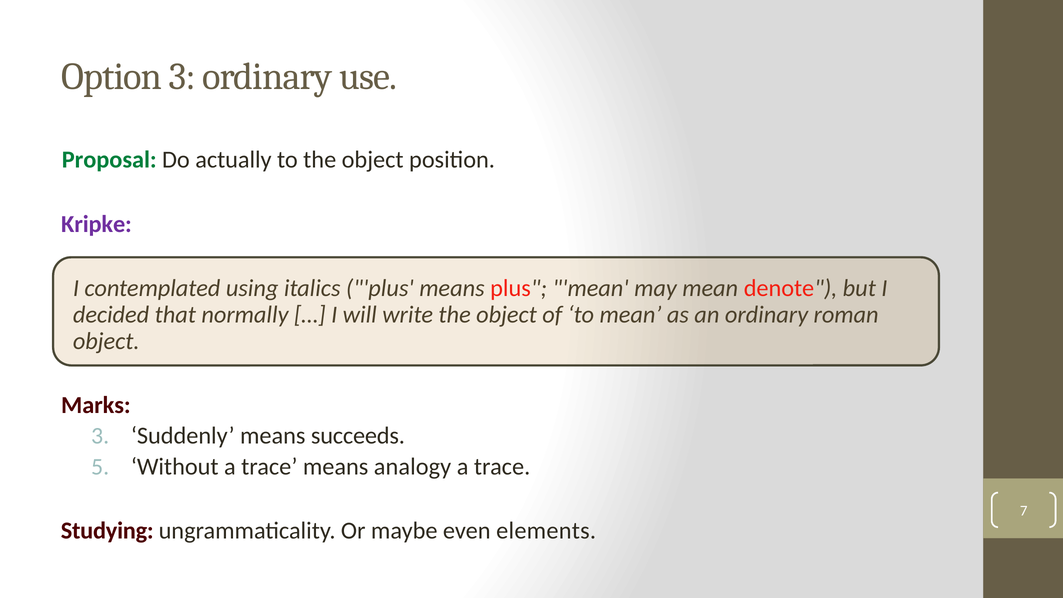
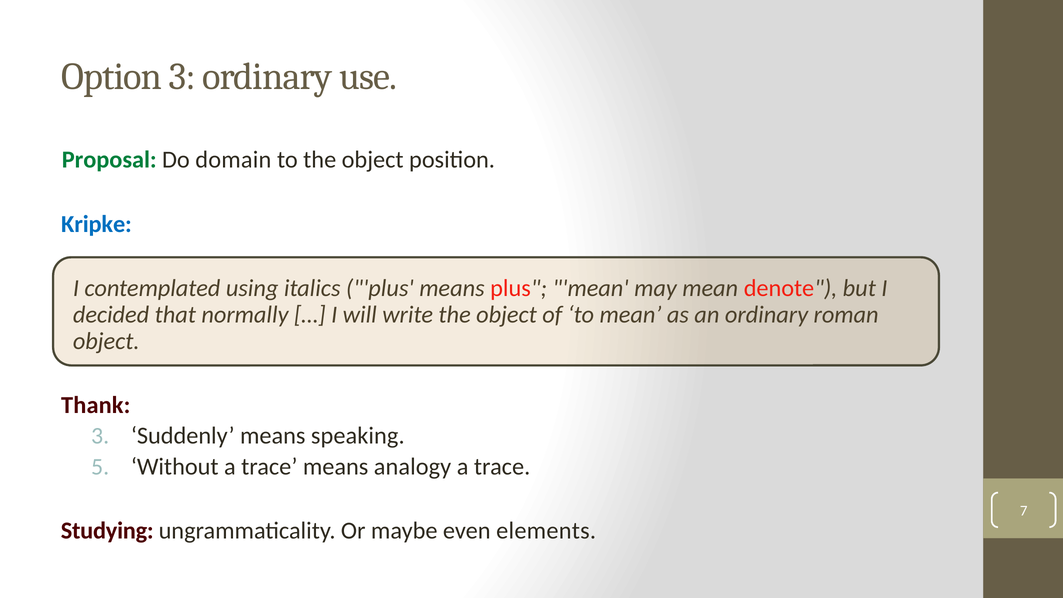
actually: actually -> domain (233, 160)
Kripke colour: purple -> blue (96, 224)
Marks: Marks -> Thank (96, 405)
succeeds: succeeds -> speaking (358, 436)
